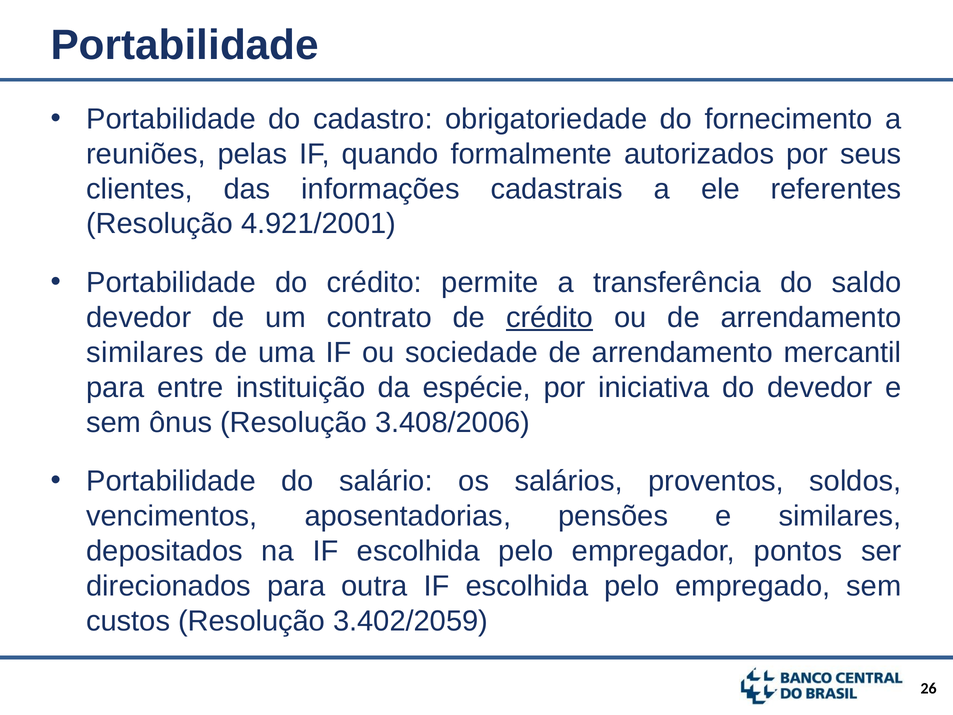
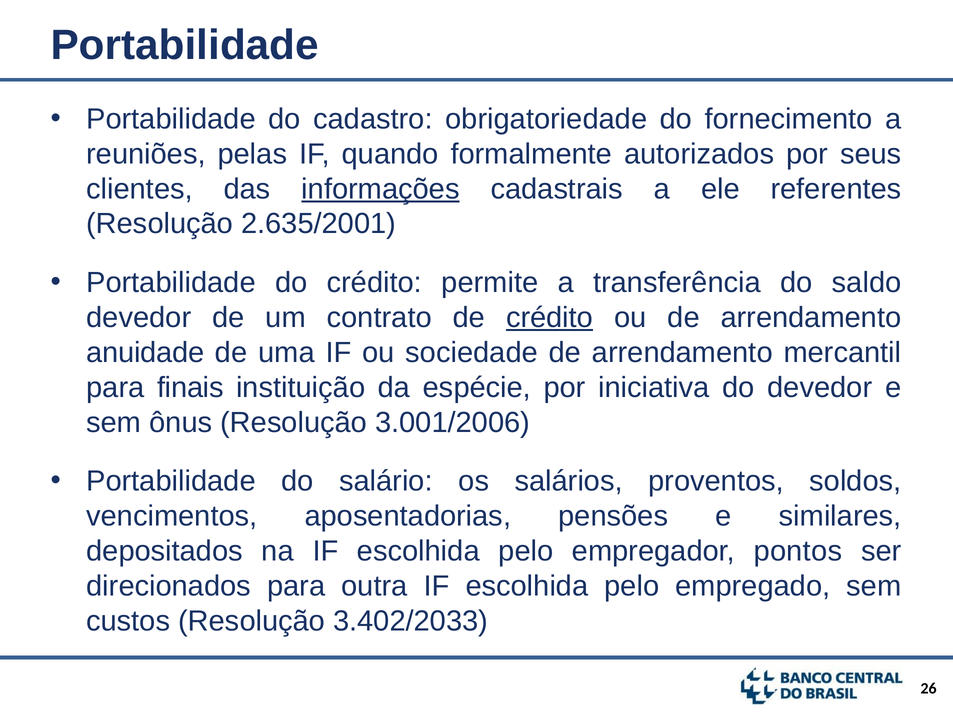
informações underline: none -> present (381, 189)
4.921/2001: 4.921/2001 -> 2.635/2001 (319, 224)
similares: similares -> anuidade (145, 352)
entre: entre -> finais (190, 387)
3.408/2006: 3.408/2006 -> 3.001/2006 (453, 422)
3.402/2059: 3.402/2059 -> 3.402/2033 (411, 621)
